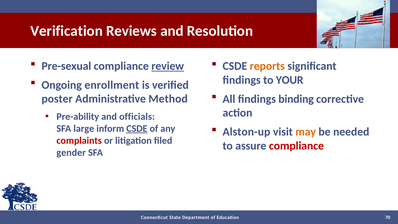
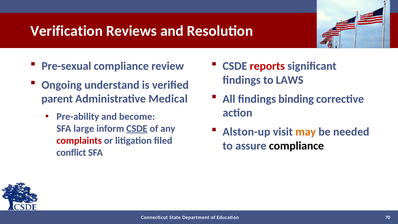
review underline: present -> none (168, 66)
reports colour: orange -> red (267, 66)
YOUR: YOUR -> LAWS (290, 80)
enrollment: enrollment -> understand (112, 85)
poster: poster -> parent (57, 99)
Method: Method -> Medical (168, 99)
officials: officials -> become (137, 117)
compliance colour: red -> black (296, 146)
gender: gender -> conflict (71, 152)
